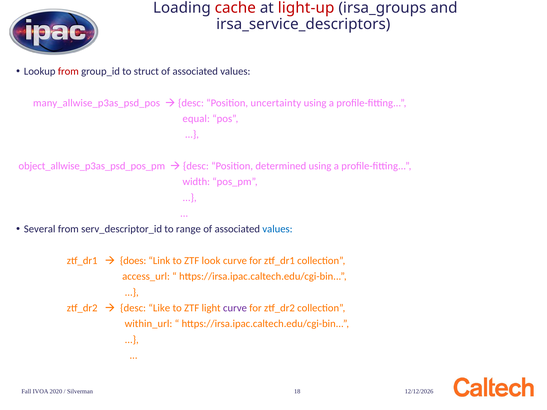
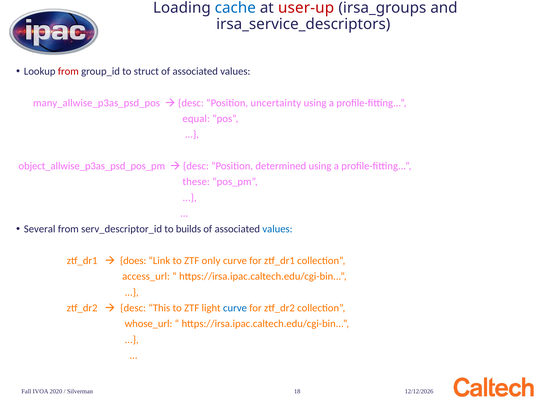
cache colour: red -> blue (235, 8)
light-up: light-up -> user-up (306, 8)
width: width -> these (196, 182)
range: range -> builds (188, 229)
look: look -> only (211, 261)
Like: Like -> This (159, 308)
curve colour: purple -> blue (235, 308)
within_url: within_url -> whose_url (149, 324)
